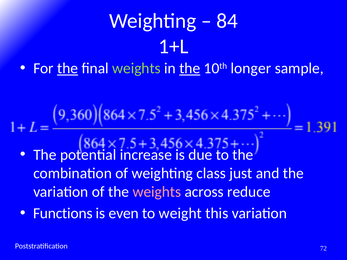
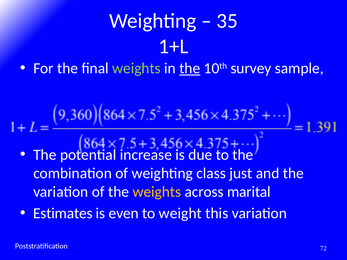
84: 84 -> 35 (227, 21)
the underline: present -> none (68, 68)
longer: longer -> survey (251, 68)
weights colour: pink -> yellow (157, 192)
reduce: reduce -> marital (249, 192)
Functions: Functions -> Estimates (63, 213)
